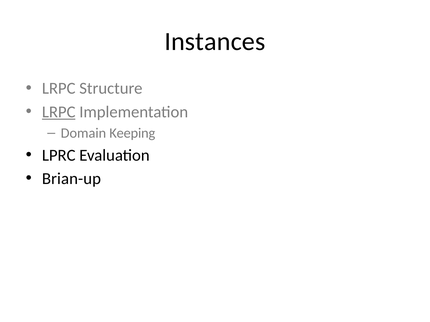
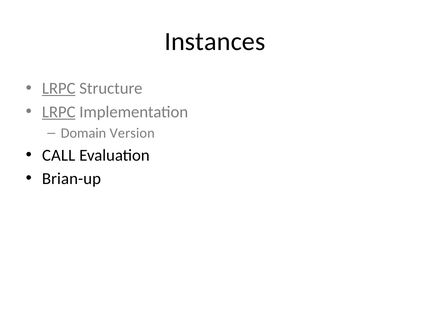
LRPC underline: none -> present (59, 89)
Keeping: Keeping -> Version (132, 133)
LPRC: LPRC -> CALL (59, 156)
